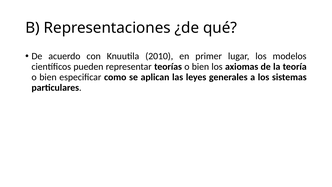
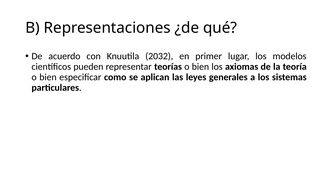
2010: 2010 -> 2032 (159, 56)
